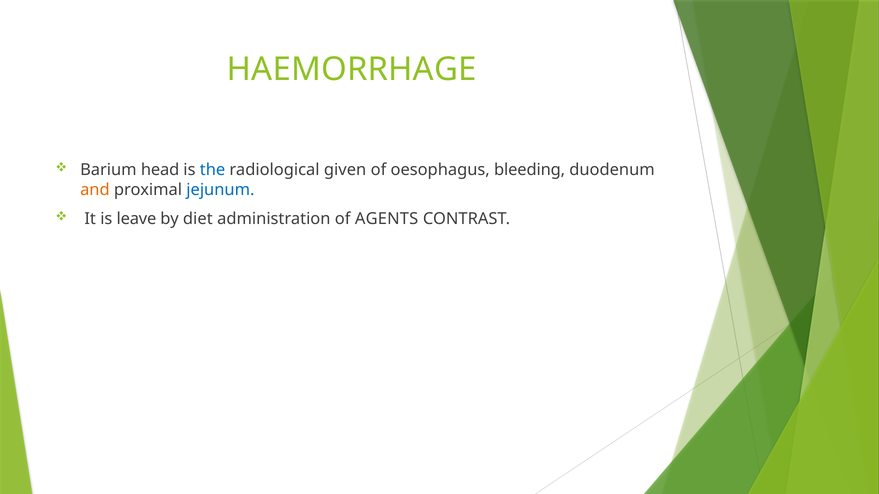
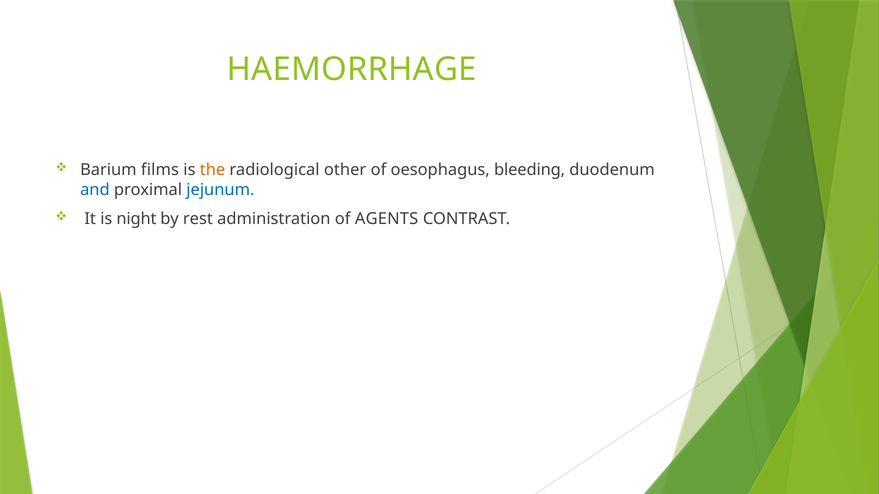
head: head -> films (160, 170)
the colour: blue -> orange (213, 170)
given: given -> other (345, 170)
and colour: orange -> blue (95, 190)
leave: leave -> night (136, 219)
diet: diet -> rest (198, 219)
